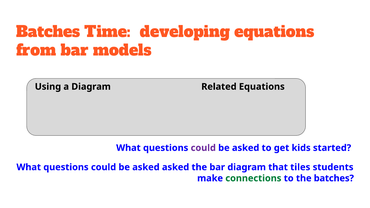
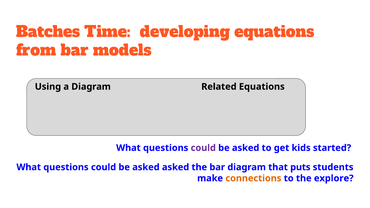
tiles: tiles -> puts (300, 167)
connections colour: green -> orange (253, 178)
the batches: batches -> explore (334, 178)
